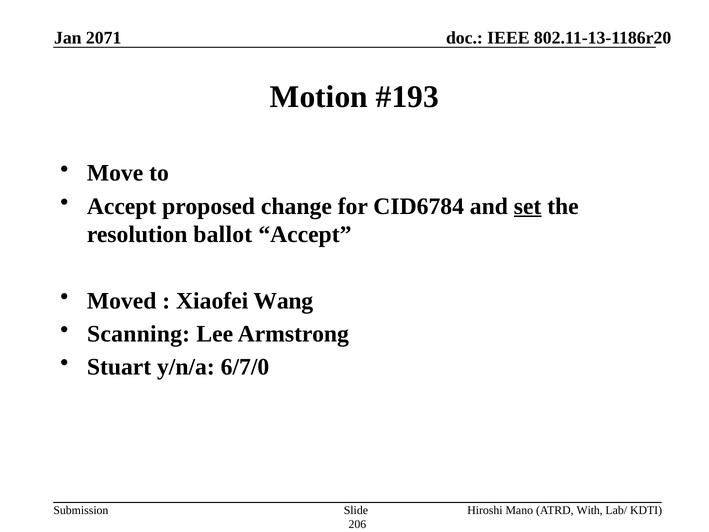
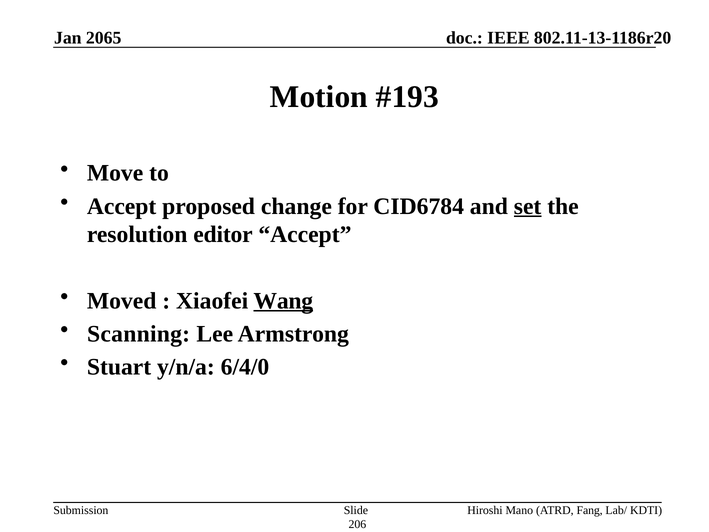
2071: 2071 -> 2065 (104, 38)
ballot: ballot -> editor (223, 234)
Wang underline: none -> present (283, 301)
6/7/0: 6/7/0 -> 6/4/0 (245, 367)
With: With -> Fang (590, 510)
